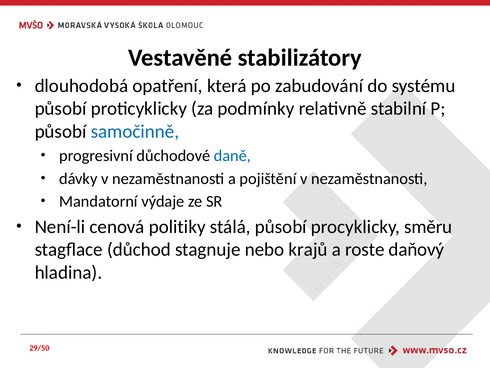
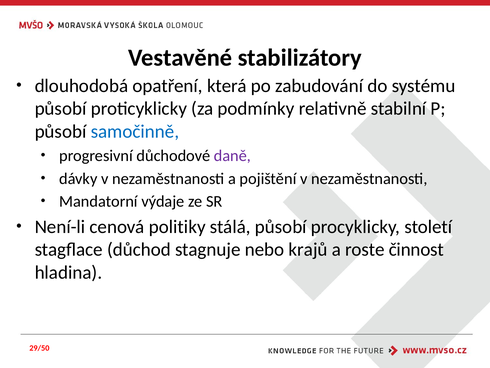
daně colour: blue -> purple (232, 156)
směru: směru -> století (428, 227)
daňový: daňový -> činnost (416, 249)
